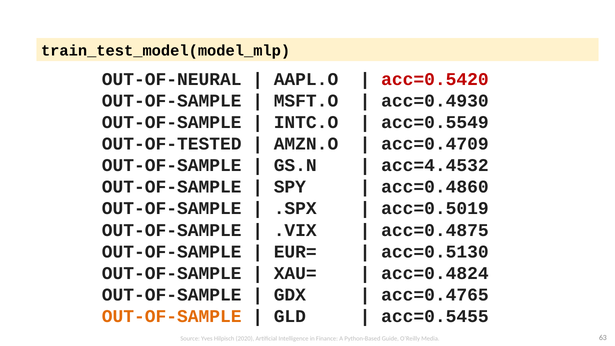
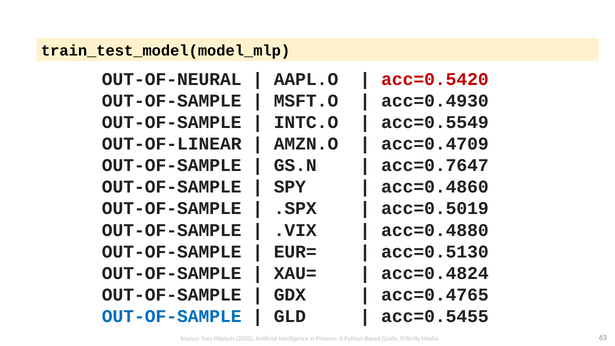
OUT-OF-TESTED: OUT-OF-TESTED -> OUT-OF-LINEAR (172, 144)
acc=4.4532: acc=4.4532 -> acc=0.7647 (435, 165)
acc=0.4875: acc=0.4875 -> acc=0.4880 (435, 230)
OUT-OF-SAMPLE colour: orange -> blue (172, 316)
